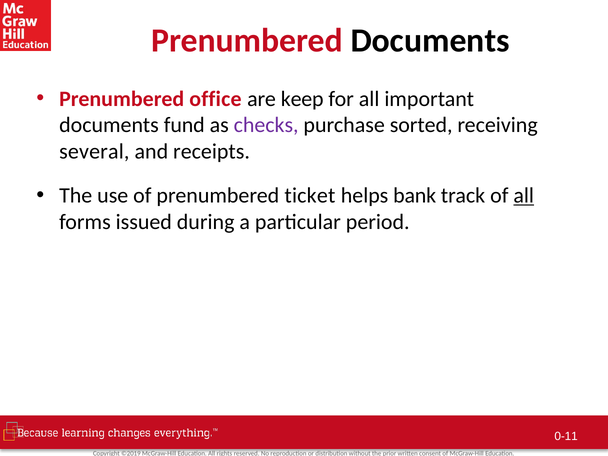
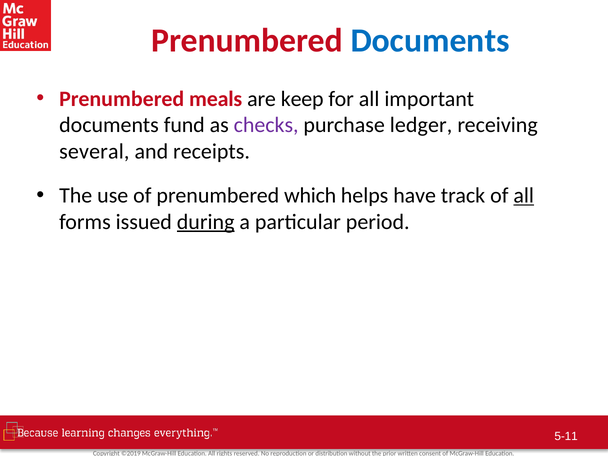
Documents colour: black -> blue (430, 41)
office: office -> meals (216, 99)
sorted: sorted -> ledger (421, 125)
ticket: ticket -> which (310, 196)
bank: bank -> have (415, 196)
during underline: none -> present (206, 222)
0-11: 0-11 -> 5-11 (566, 437)
